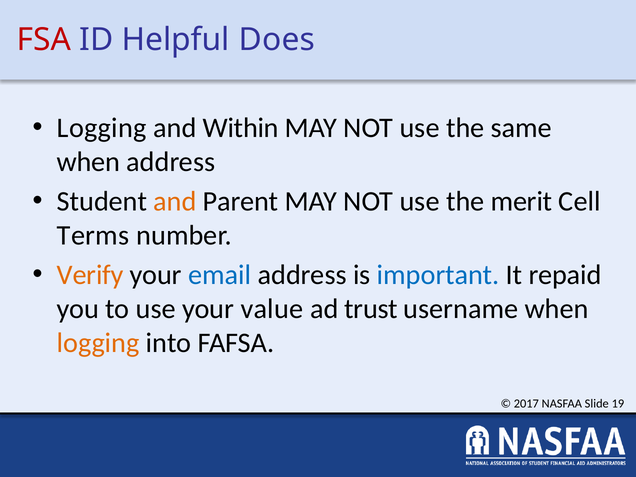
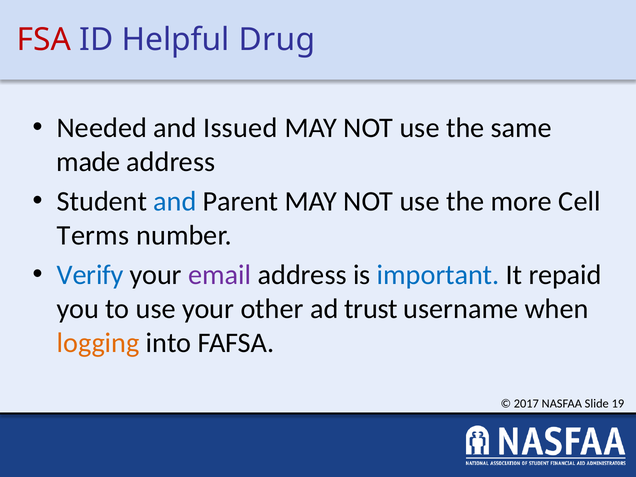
Does: Does -> Drug (277, 40)
Logging: Logging -> Needed (102, 128)
Within: Within -> Issued (240, 128)
when: when -> made (88, 162)
and colour: orange -> blue (175, 202)
merit: merit -> more (521, 202)
Verify colour: orange -> blue (90, 275)
email colour: blue -> purple (220, 275)
value: value -> other (272, 309)
